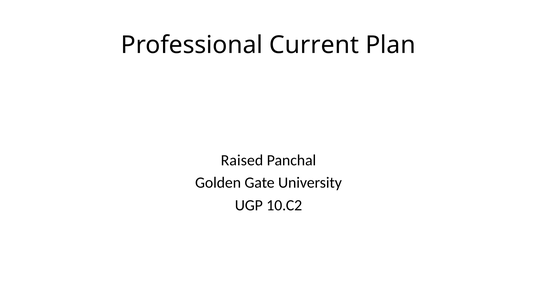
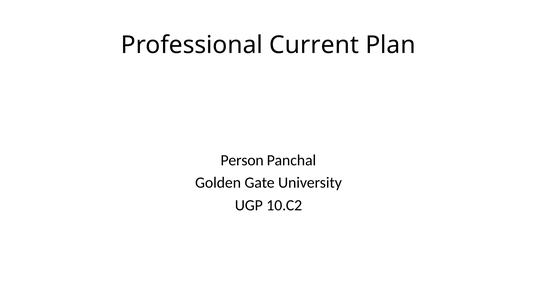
Raised: Raised -> Person (242, 160)
